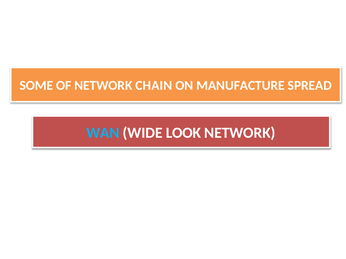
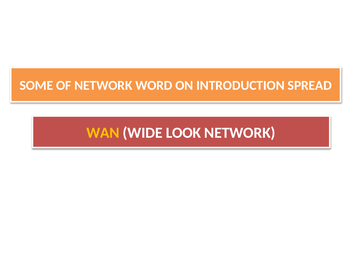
CHAIN: CHAIN -> WORD (154, 86)
MANUFACTURE: MANUFACTURE -> INTRODUCTION (240, 86)
WAN colour: light blue -> yellow (103, 133)
